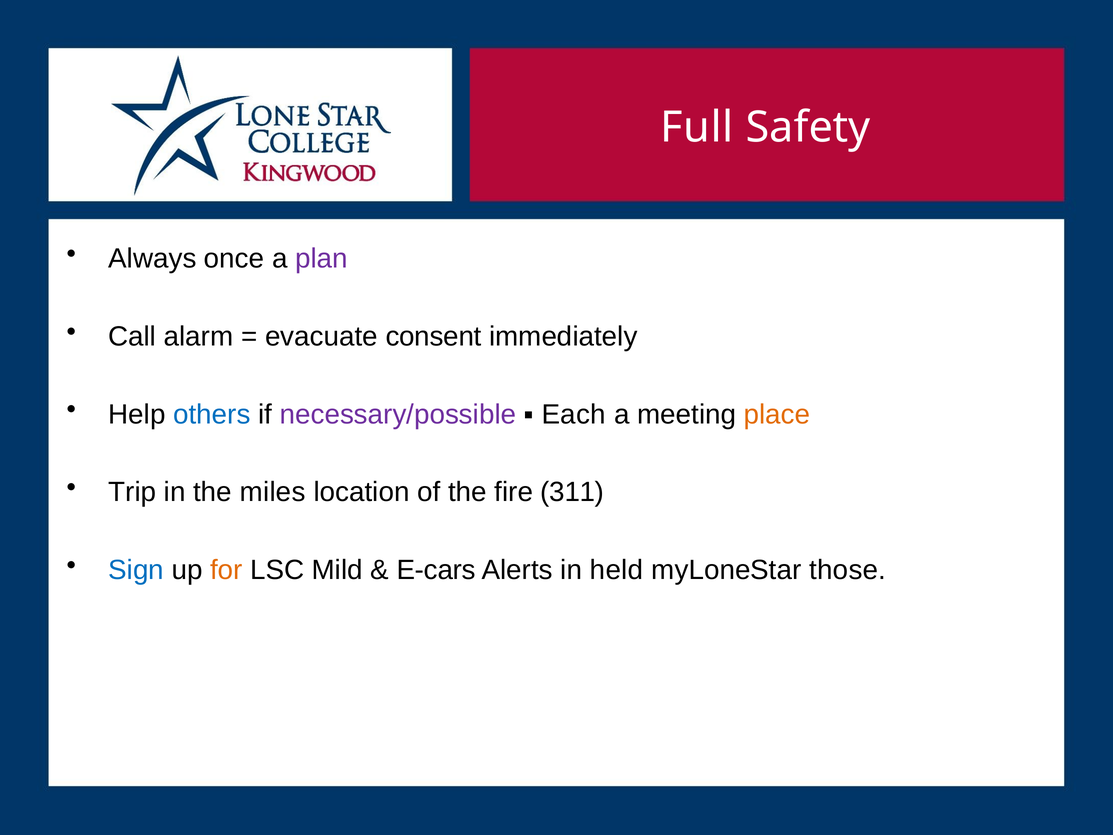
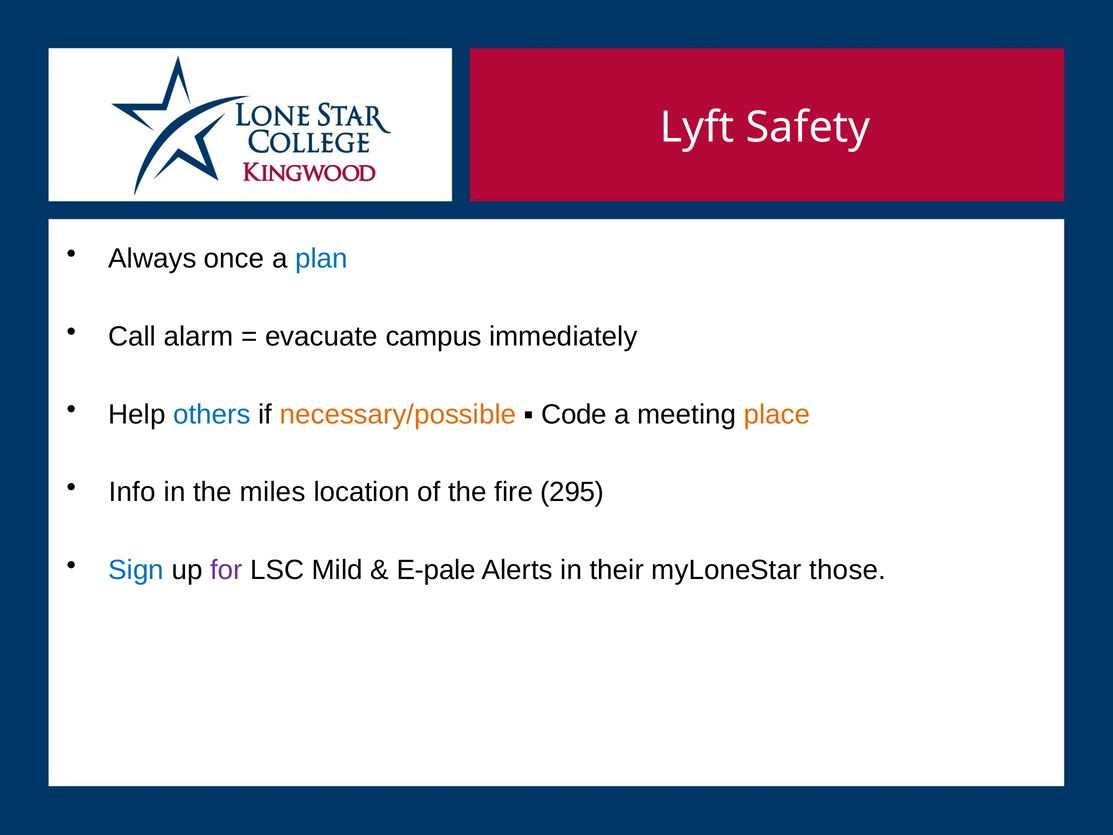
Full: Full -> Lyft (697, 127)
plan colour: purple -> blue (322, 258)
consent: consent -> campus (434, 336)
necessary/possible colour: purple -> orange (398, 414)
Each: Each -> Code (574, 414)
Trip: Trip -> Info (132, 492)
311: 311 -> 295 (572, 492)
for colour: orange -> purple (227, 570)
E-cars: E-cars -> E-pale (436, 570)
held: held -> their (617, 570)
